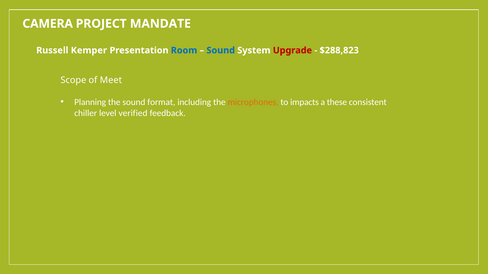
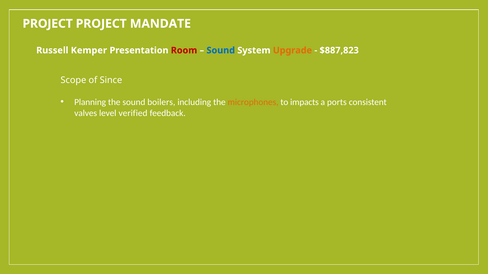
CAMERA: CAMERA -> PROJECT (48, 24)
Room colour: blue -> red (184, 50)
Upgrade colour: red -> orange (292, 50)
$288,823: $288,823 -> $887,823 (339, 50)
Meet: Meet -> Since (111, 80)
format: format -> boilers (161, 102)
these: these -> ports (337, 102)
chiller: chiller -> valves (86, 113)
